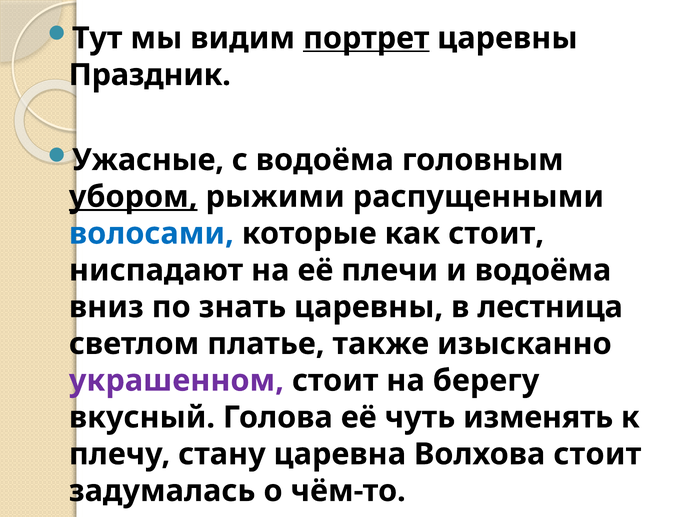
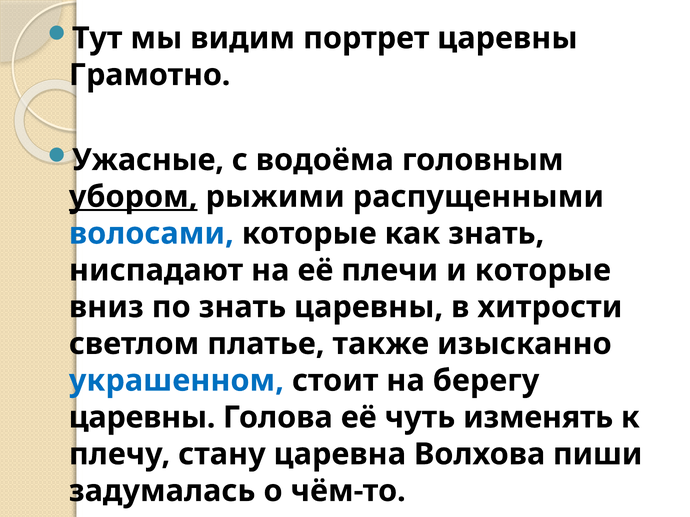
портрет underline: present -> none (366, 38)
Праздник: Праздник -> Грамотно (150, 75)
как стоит: стоит -> знать (496, 234)
и водоёма: водоёма -> которые (543, 271)
лестница: лестница -> хитрости (550, 307)
украшенном colour: purple -> blue (176, 381)
вкусный: вкусный -> царевны (142, 418)
Волхова стоит: стоит -> пиши (598, 455)
